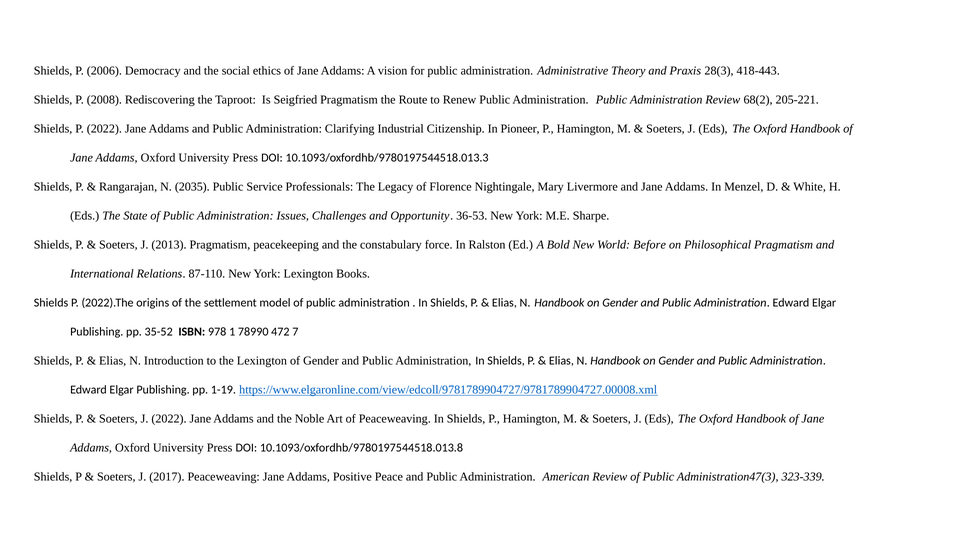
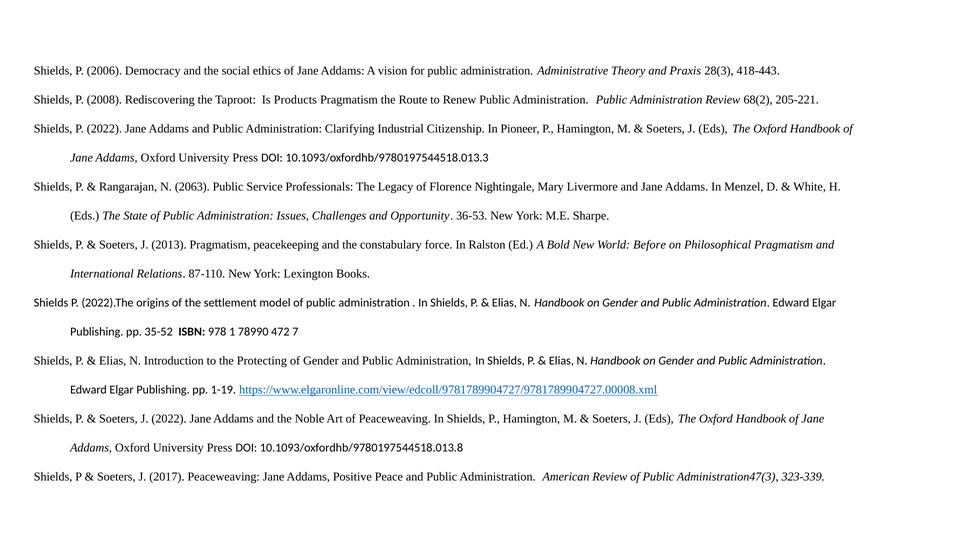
Seigfried: Seigfried -> Products (295, 100)
2035: 2035 -> 2063 (192, 187)
the Lexington: Lexington -> Protecting (262, 361)
